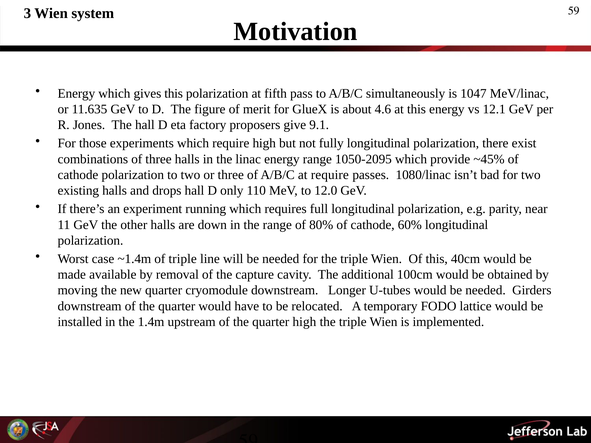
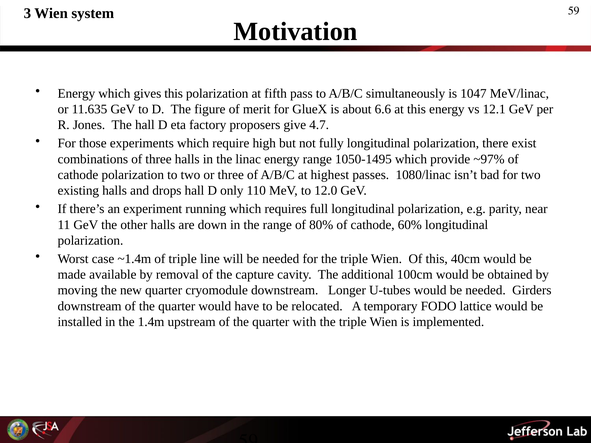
4.6: 4.6 -> 6.6 (383, 109)
9.1: 9.1 -> 4.7 (319, 125)
1050-2095: 1050-2095 -> 1050-1495 (363, 159)
~45%: ~45% -> ~97% (489, 159)
at require: require -> highest (330, 175)
quarter high: high -> with (304, 322)
